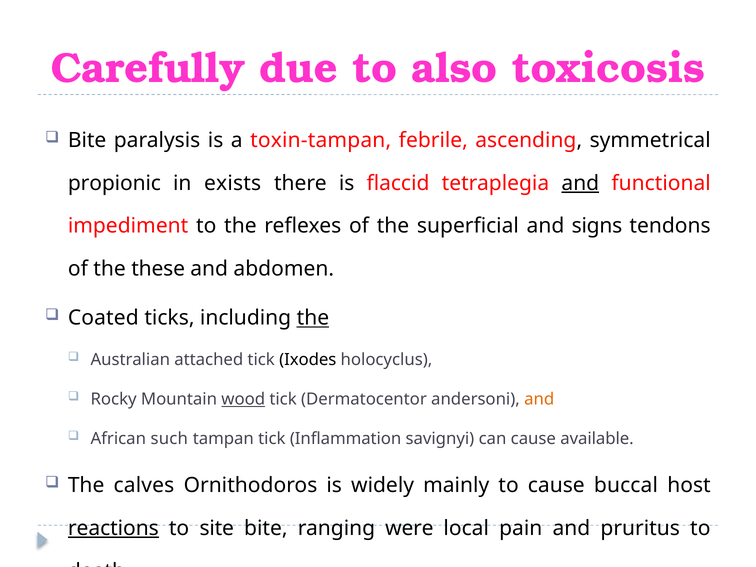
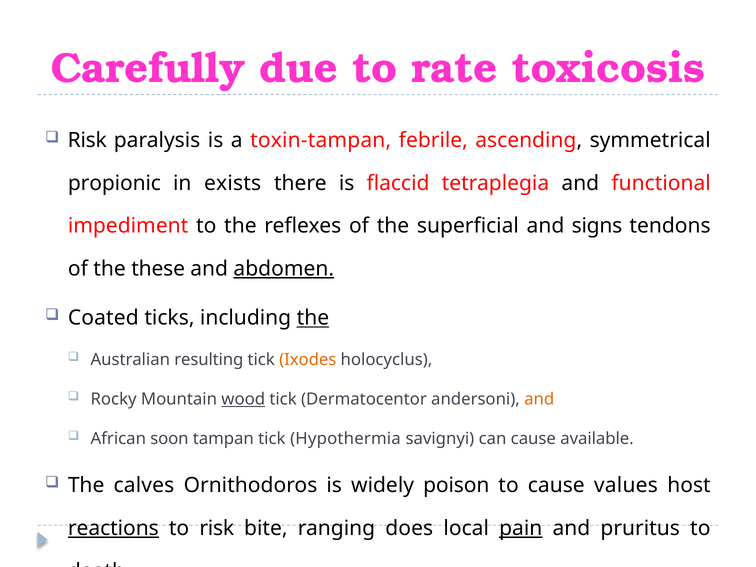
also: also -> rate (455, 68)
Bite: Bite -> Risk (87, 140)
and underline: present -> none (580, 183)
abdomen underline: none -> present (284, 269)
attached: attached -> resulting (209, 360)
Ixodes colour: black -> orange (308, 360)
such: such -> soon (169, 439)
Inflammation: Inflammation -> Hypothermia (345, 439)
mainly: mainly -> poison (456, 485)
buccal: buccal -> values (626, 485)
to site: site -> risk (217, 528)
were: were -> does (409, 528)
pain underline: none -> present (521, 528)
